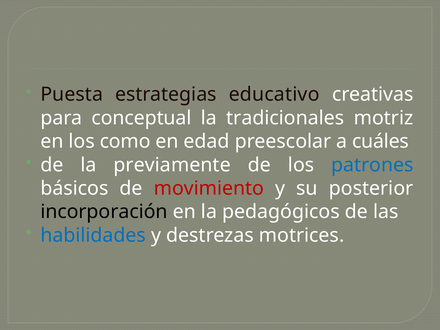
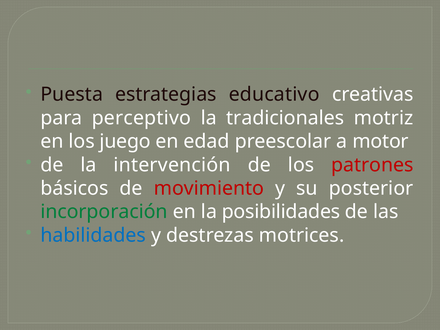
conceptual: conceptual -> perceptivo (141, 118)
como: como -> juego (125, 141)
cuáles: cuáles -> motor (381, 141)
previamente: previamente -> intervención (172, 165)
patrones colour: blue -> red (372, 165)
incorporación colour: black -> green (104, 212)
pedagógicos: pedagógicos -> posibilidades (281, 212)
